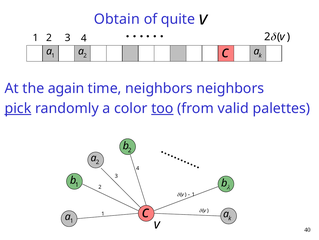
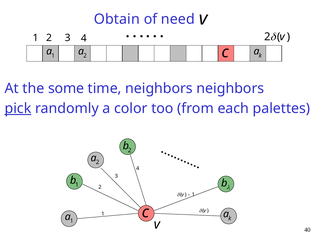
quite: quite -> need (178, 19)
again: again -> some (66, 88)
too underline: present -> none (162, 108)
valid: valid -> each (233, 108)
